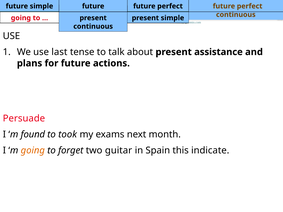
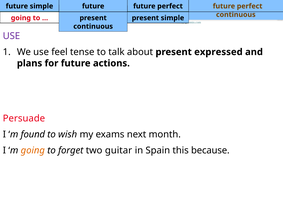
USE colour: black -> purple (11, 36)
last: last -> feel (59, 52)
assistance: assistance -> expressed (218, 52)
took: took -> wish (68, 135)
indicate: indicate -> because (210, 151)
